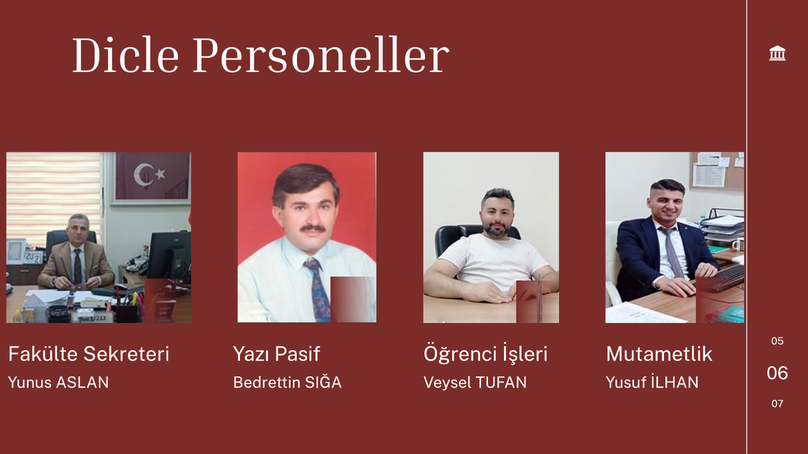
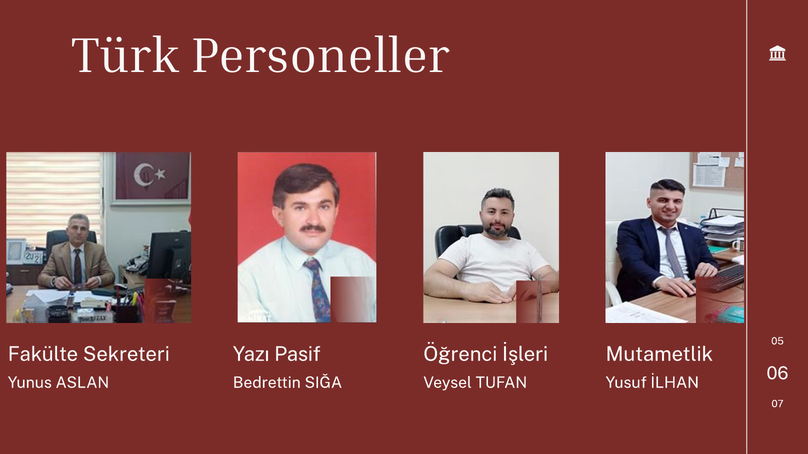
Dicle: Dicle -> Türk (126, 56)
